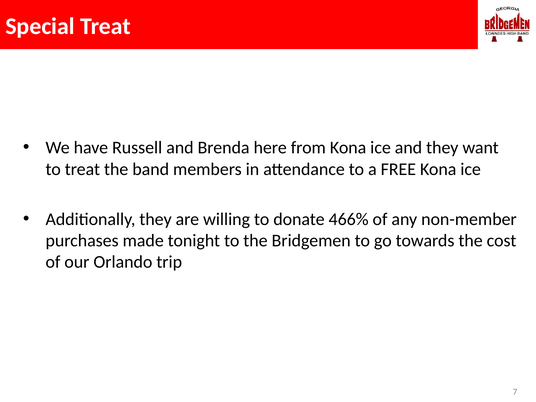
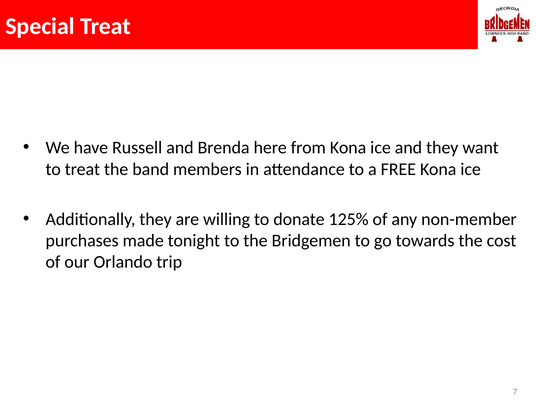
466%: 466% -> 125% (349, 219)
